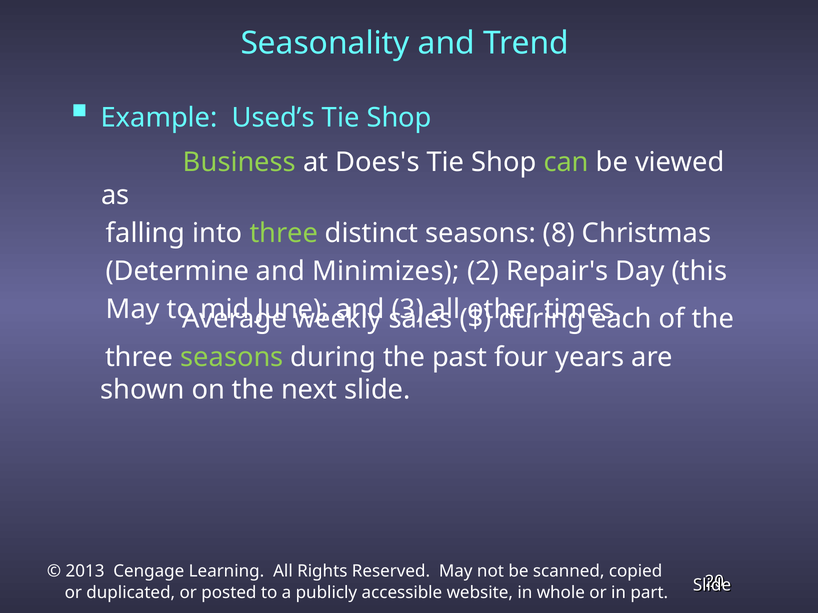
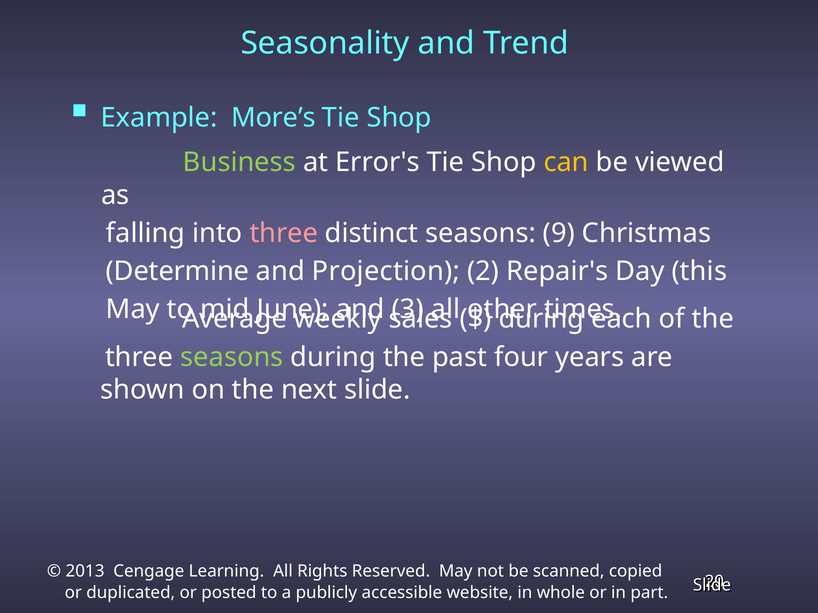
Used’s: Used’s -> More’s (273, 118)
Does's: Does's -> Error's (377, 162)
can colour: light green -> yellow (566, 162)
three colour: light green -> pink (284, 233)
8: 8 -> 9 (559, 233)
Minimizes: Minimizes -> Projection (386, 272)
